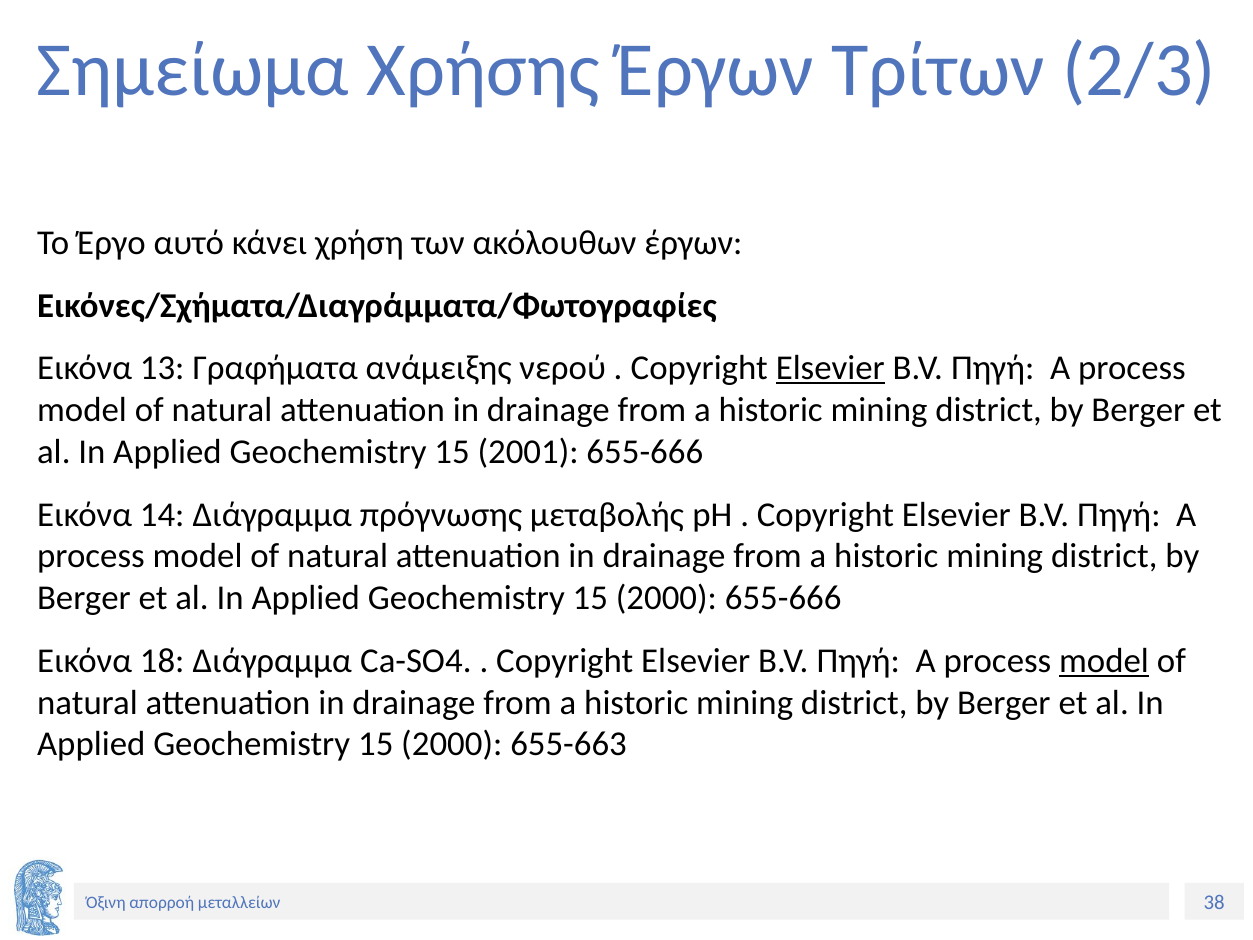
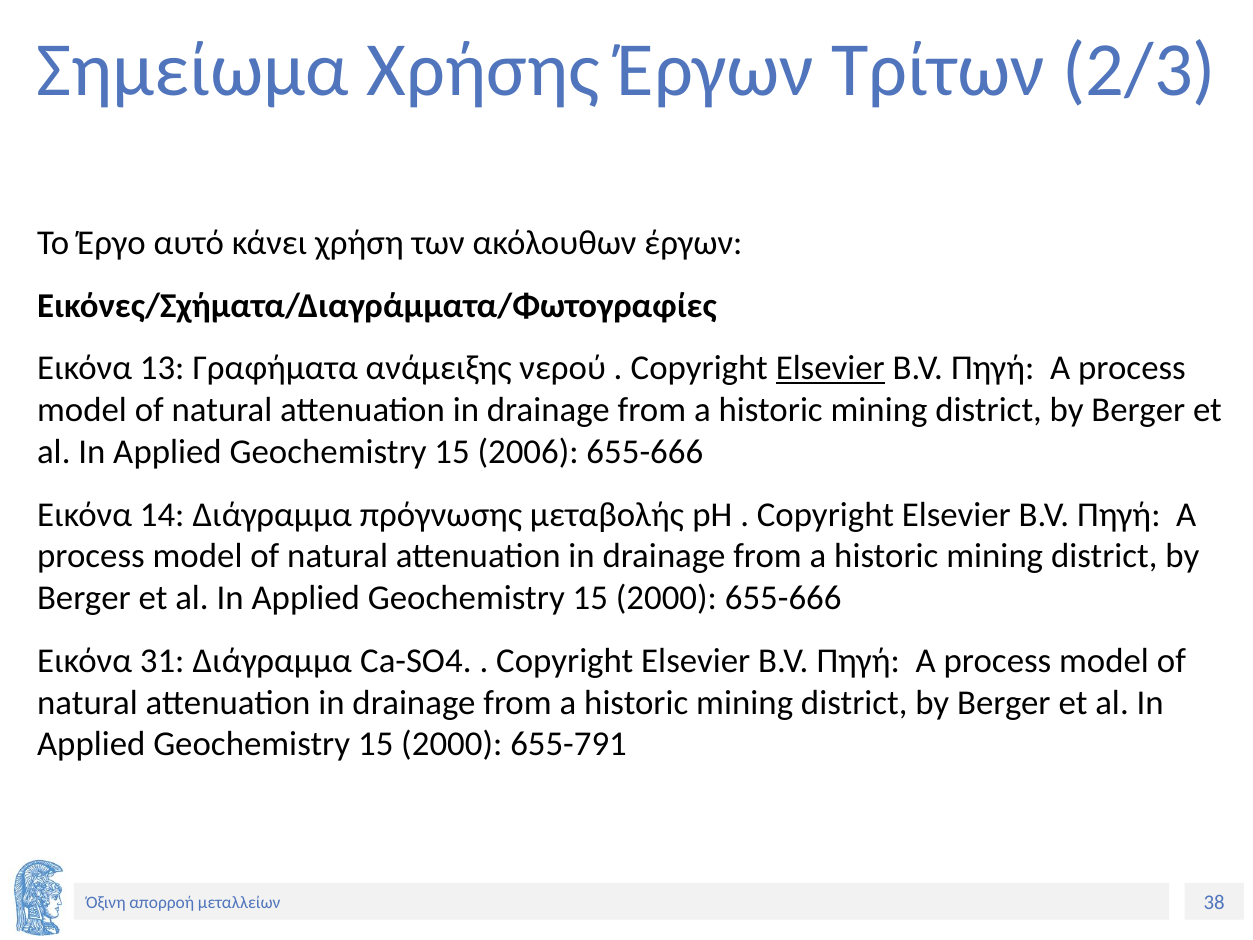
2001: 2001 -> 2006 (528, 452)
18: 18 -> 31 (162, 661)
model underline: present -> none (1104, 661)
655-663: 655-663 -> 655-791 (569, 744)
